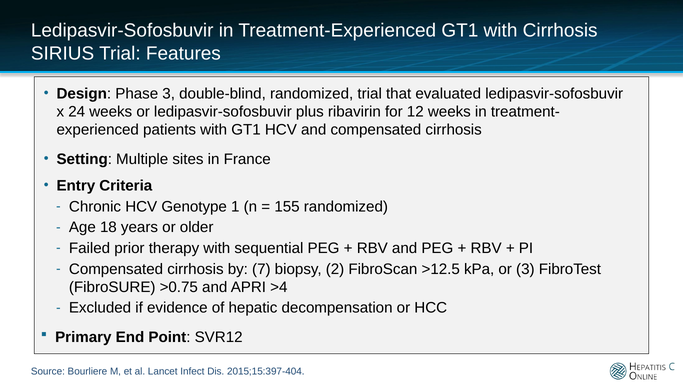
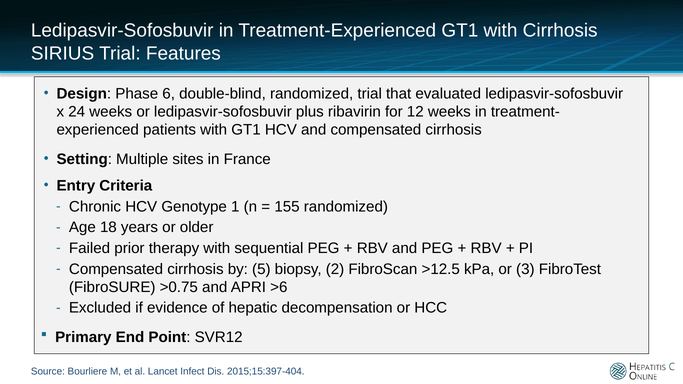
Phase 3: 3 -> 6 (169, 94)
7: 7 -> 5 (261, 269)
>4: >4 -> >6 (279, 287)
